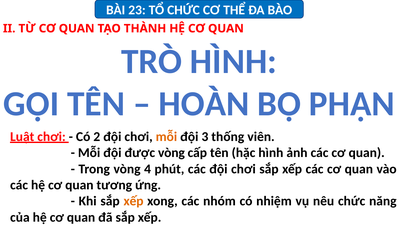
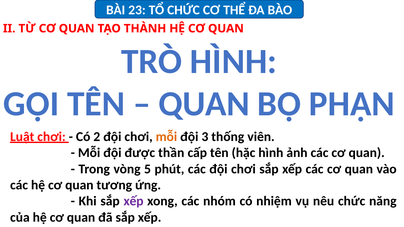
HOÀN: HOÀN -> QUAN (204, 104)
được vòng: vòng -> thần (171, 153)
4: 4 -> 5 (148, 169)
xếp colour: orange -> purple (134, 201)
